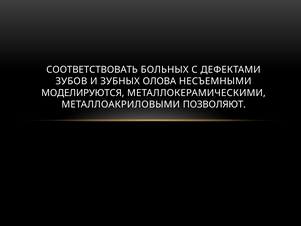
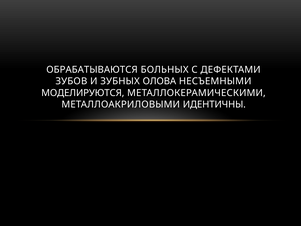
СООТВЕТСТВОВАТЬ: СООТВЕТСТВОВАТЬ -> ОБРАБАТЫВАЮТСЯ (92, 70)
ПОЗВОЛЯЮТ: ПОЗВОЛЯЮТ -> ИДЕНТИЧНЫ (214, 104)
